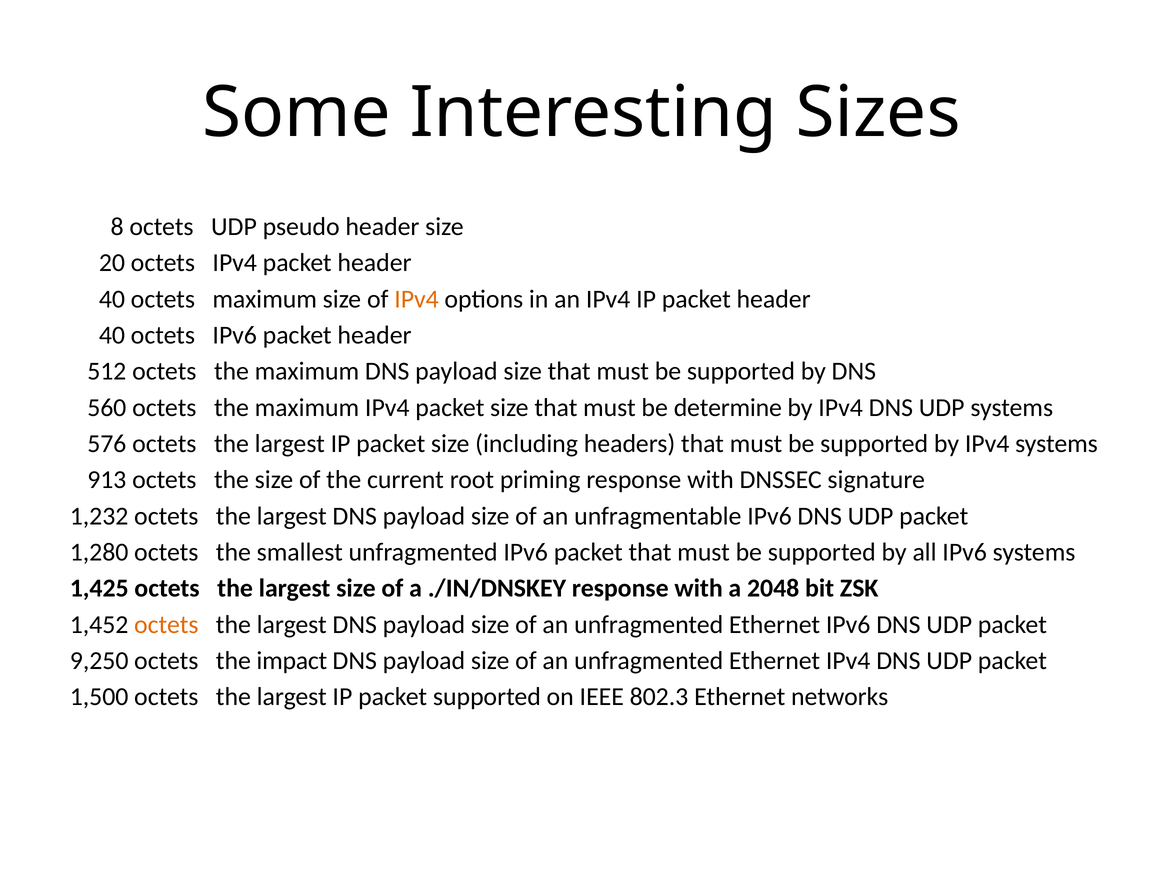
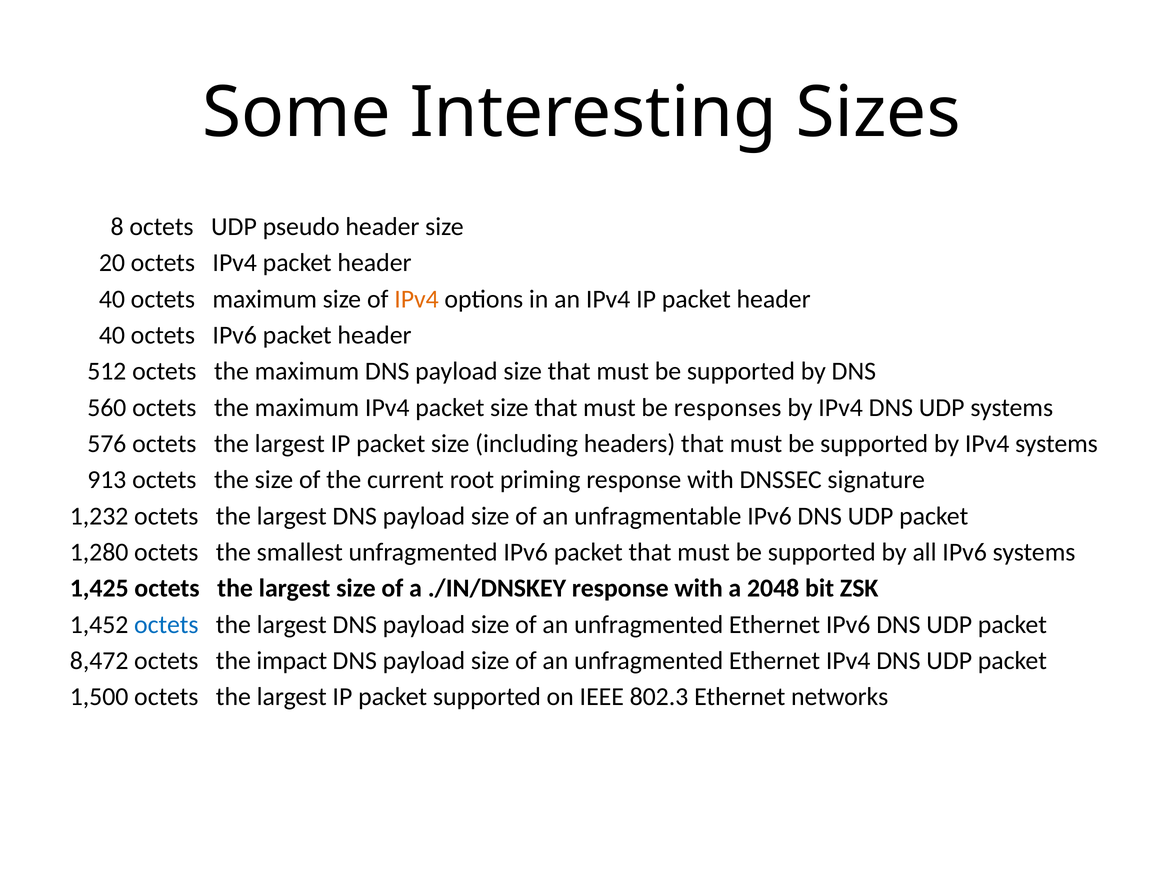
determine: determine -> responses (728, 408)
octets colour: orange -> blue (166, 625)
9,250: 9,250 -> 8,472 (99, 661)
